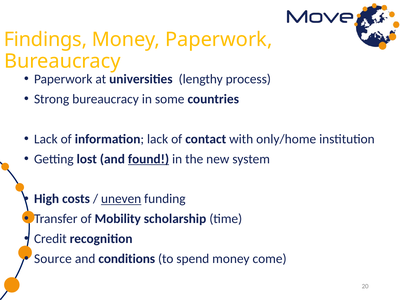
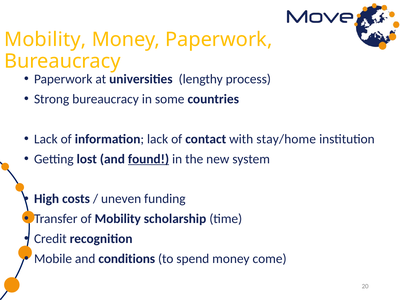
Findings: Findings -> Mobility (45, 40)
only/home: only/home -> stay/home (286, 139)
uneven underline: present -> none (121, 199)
Source: Source -> Mobile (53, 259)
